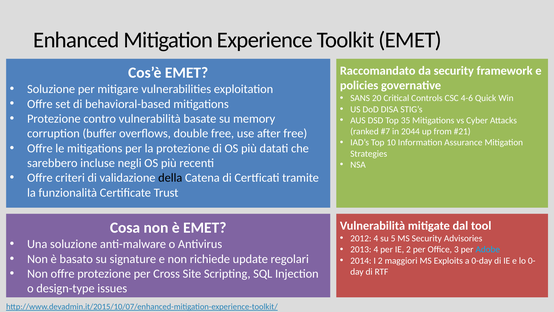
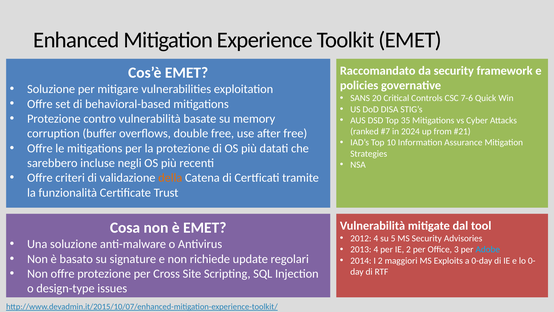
4-6: 4-6 -> 7-6 (467, 98)
2044: 2044 -> 2024 (410, 131)
della colour: black -> orange (170, 178)
